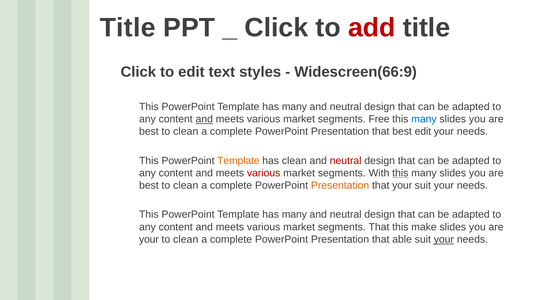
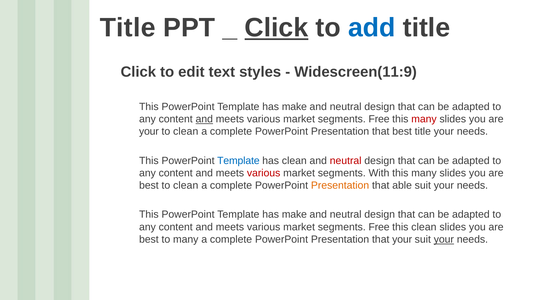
Click underline: none -> present (276, 28)
add colour: red -> blue (372, 28)
Widescreen(66:9: Widescreen(66:9 -> Widescreen(11:9 (356, 72)
many: many -> make (294, 107)
many colour: blue -> red (424, 119)
best: best -> your (149, 131)
best edit: edit -> title (423, 131)
Template colour: orange -> blue (238, 161)
this underline: present -> none (400, 173)
that your: your -> able (402, 185)
many: many -> make (294, 214)
That: That -> Free (379, 227)
this make: make -> clean (424, 227)
your: your -> best (149, 239)
clean: clean -> many (186, 239)
that able: able -> your (402, 239)
